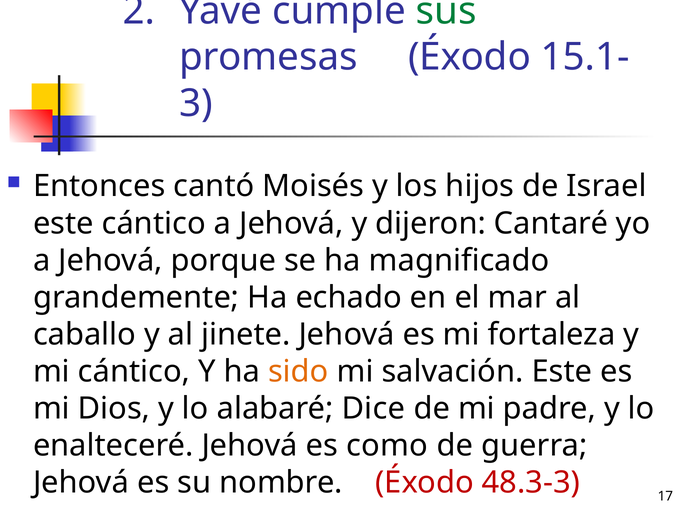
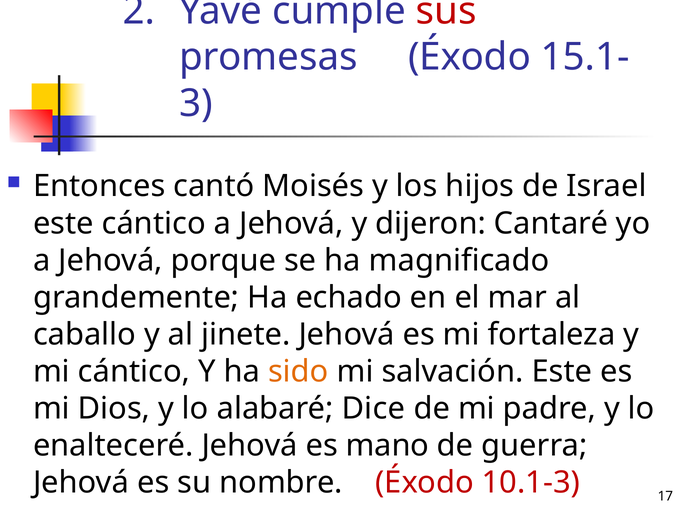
sus colour: green -> red (446, 11)
como: como -> mano (387, 446)
48.3-3: 48.3-3 -> 10.1-3 (531, 483)
